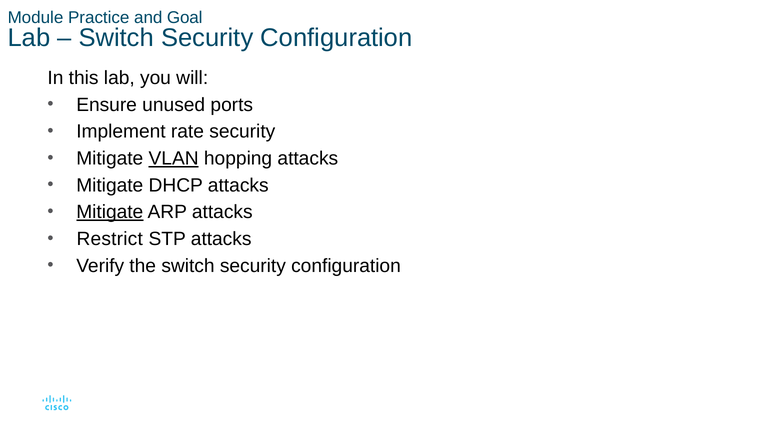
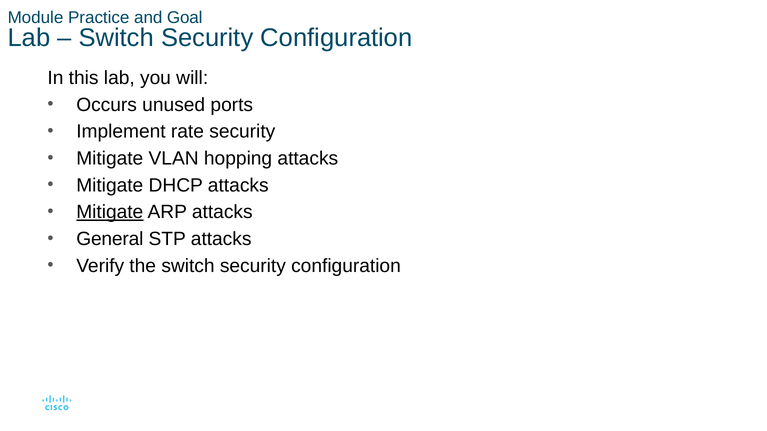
Ensure: Ensure -> Occurs (107, 105)
VLAN underline: present -> none (174, 159)
Restrict: Restrict -> General (110, 239)
